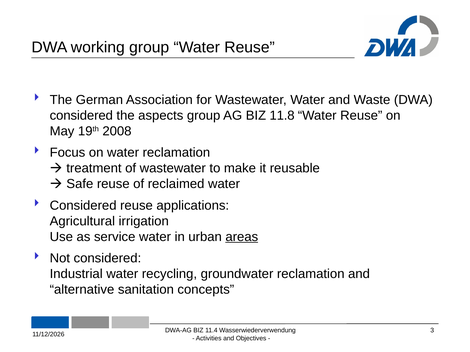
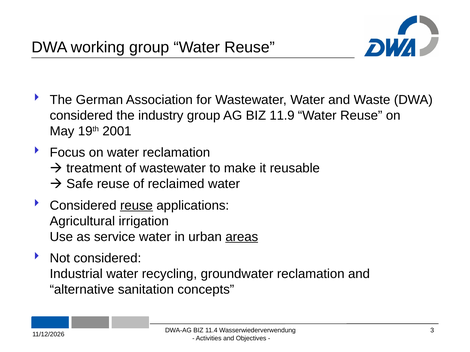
aspects: aspects -> industry (161, 116)
11.8: 11.8 -> 11.9 (282, 116)
2008: 2008 -> 2001 (117, 131)
reuse underline: none -> present (136, 206)
